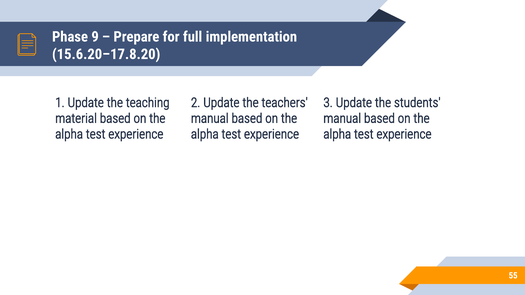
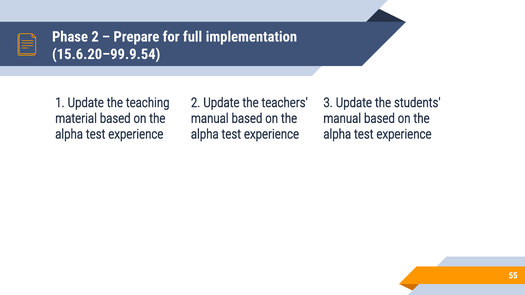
Phase 9: 9 -> 2 (95, 37)
15.6.20–17.8.20: 15.6.20–17.8.20 -> 15.6.20–99.9.54 (106, 54)
